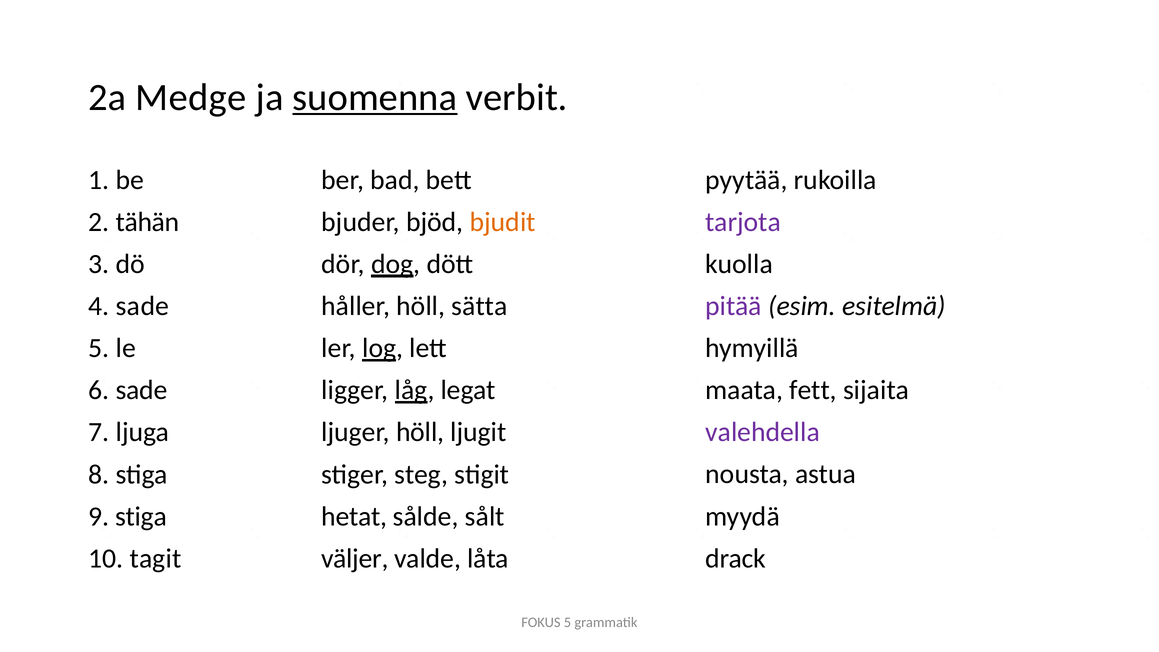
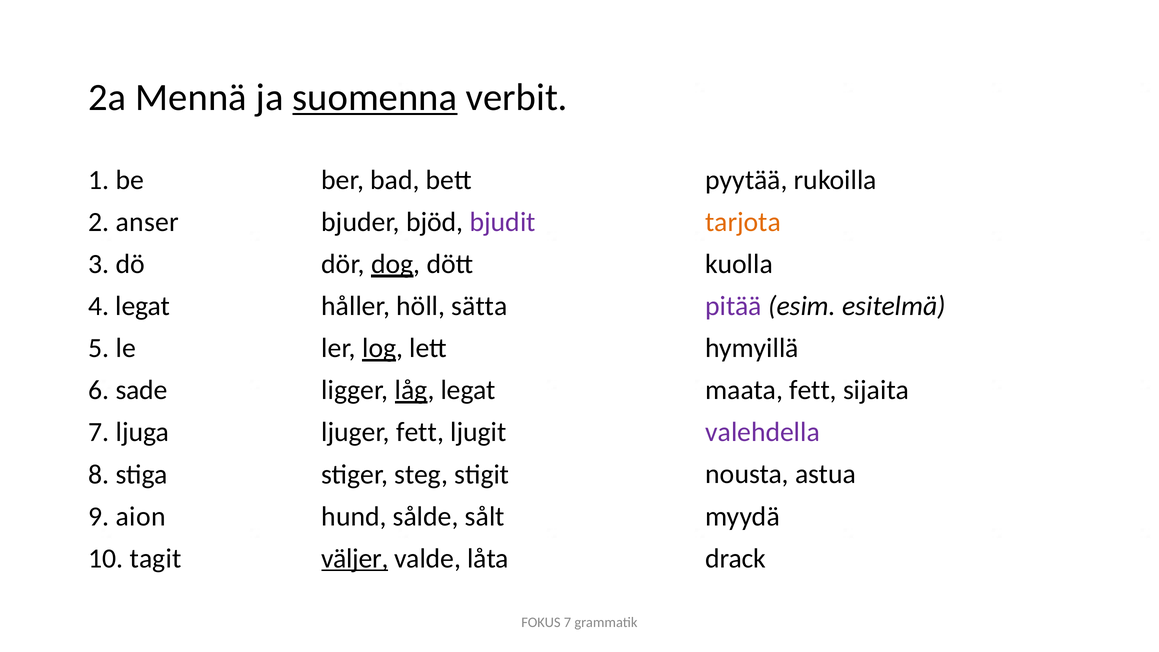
Medge: Medge -> Mennä (191, 97)
tähän: tähän -> anser (147, 222)
bjudit colour: orange -> purple (503, 222)
tarjota colour: purple -> orange (743, 222)
4 sade: sade -> legat (143, 306)
ljuger höll: höll -> fett (420, 432)
9 stiga: stiga -> aion (141, 516)
hetat: hetat -> hund (354, 516)
väljer underline: none -> present (355, 558)
FOKUS 5: 5 -> 7 (568, 623)
